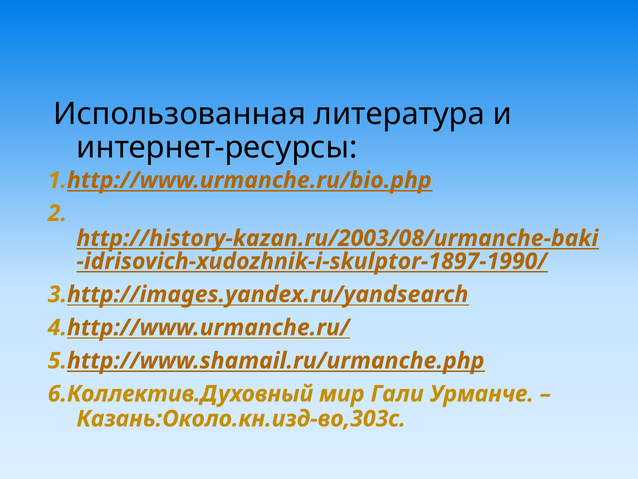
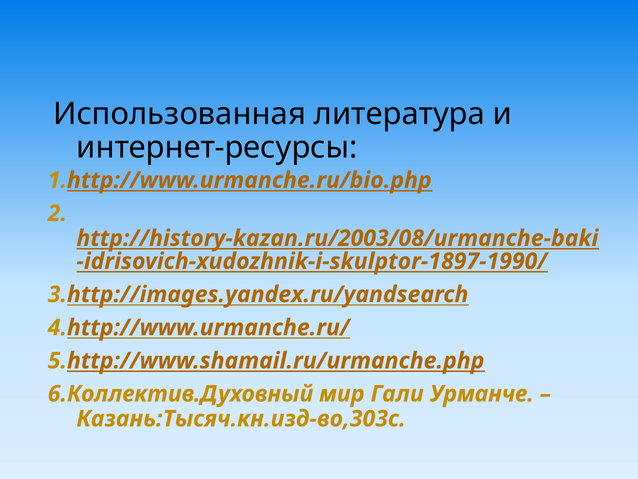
Казань:Около.кн.изд-во,303с: Казань:Около.кн.изд-во,303с -> Казань:Тысяч.кн.изд-во,303с (241, 418)
